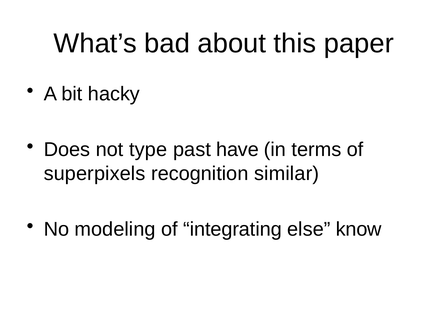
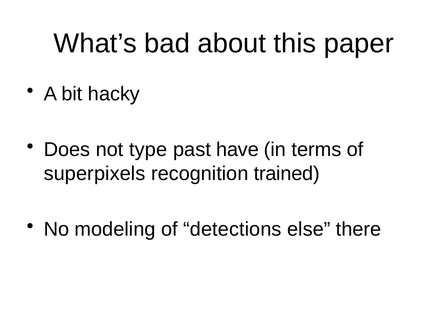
similar: similar -> trained (287, 174)
integrating: integrating -> detections (232, 229)
know: know -> there (359, 229)
